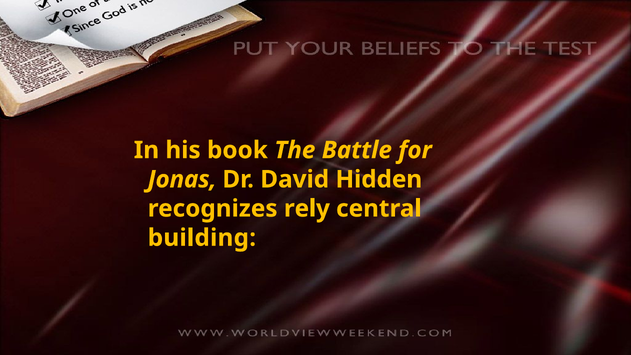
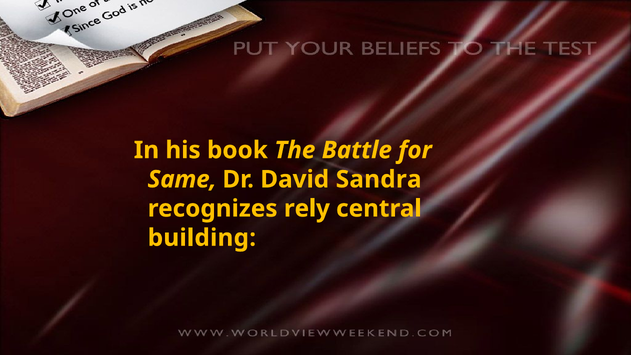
Jonas: Jonas -> Same (182, 179)
Hidden: Hidden -> Sandra (379, 179)
